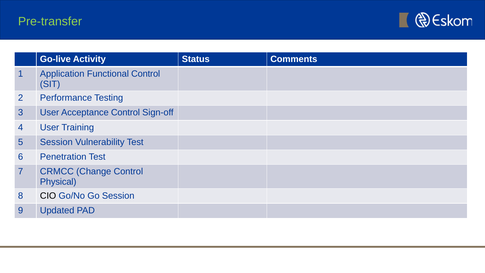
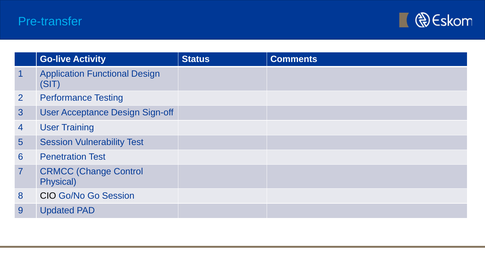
Pre-transfer colour: light green -> light blue (50, 21)
Functional Control: Control -> Design (146, 74)
Acceptance Control: Control -> Design (125, 113)
